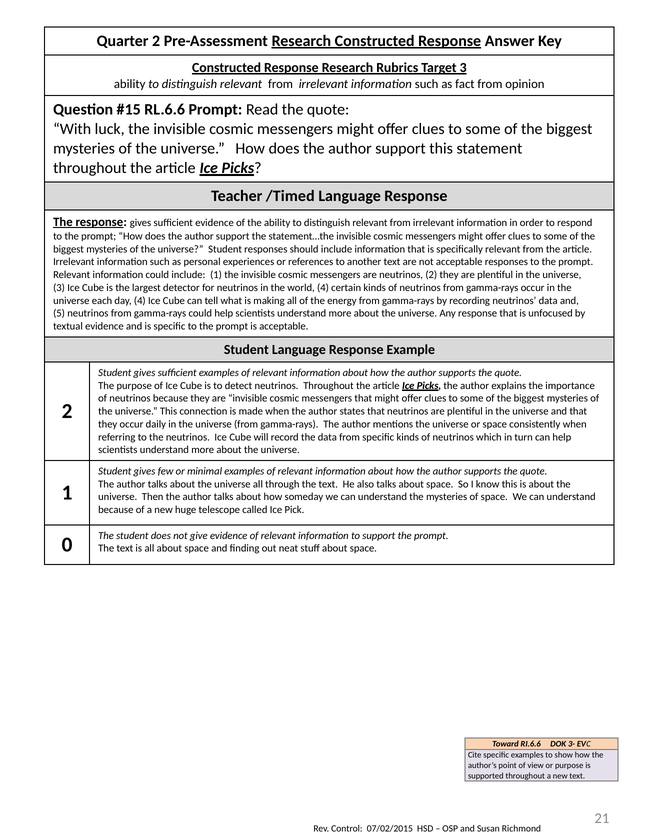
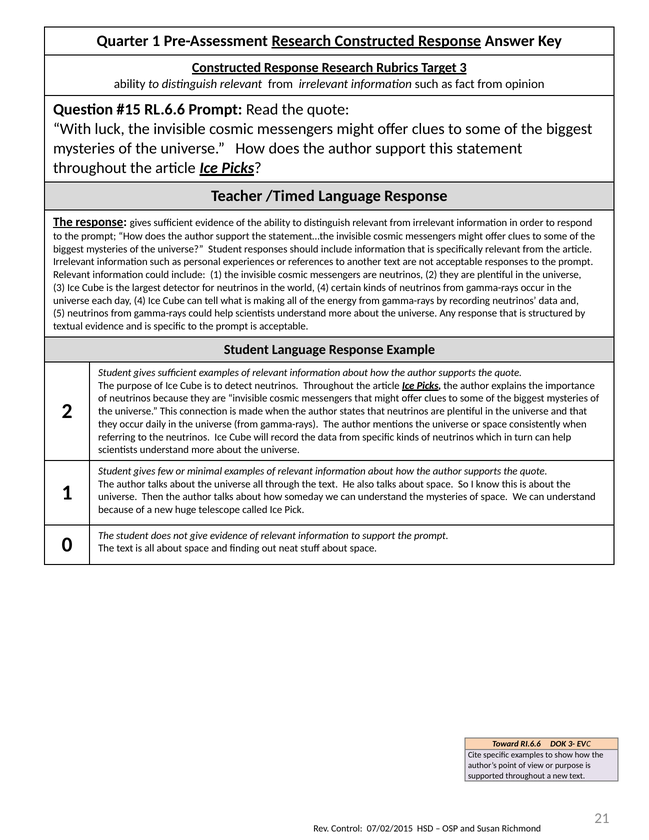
Quarter 2: 2 -> 1 (156, 41)
unfocused: unfocused -> structured (551, 313)
